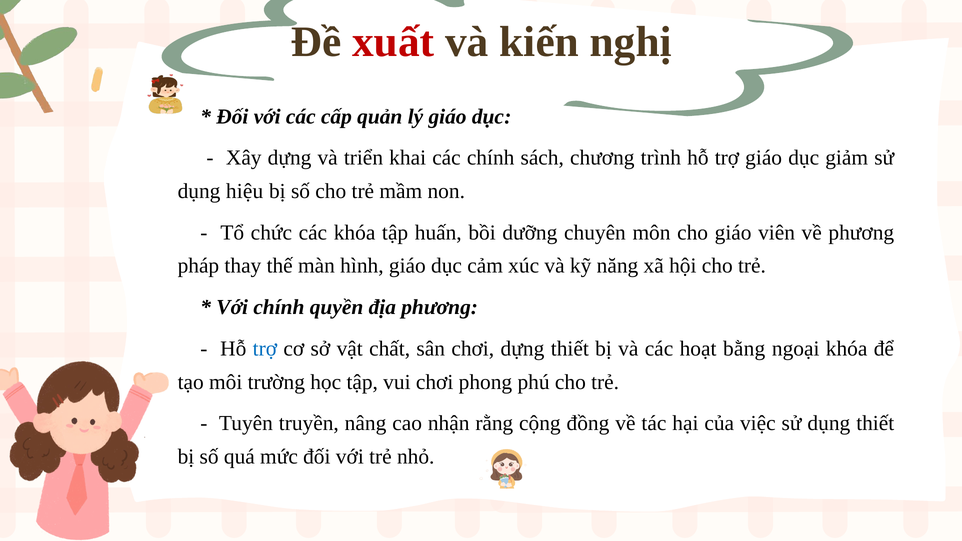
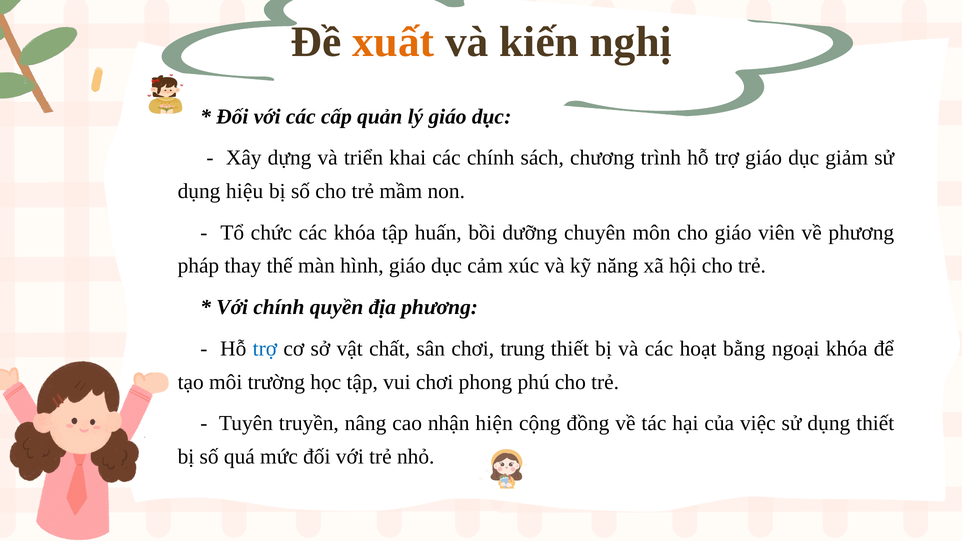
xuất colour: red -> orange (393, 42)
chơi dựng: dựng -> trung (523, 349)
rằng: rằng -> hiện (494, 423)
